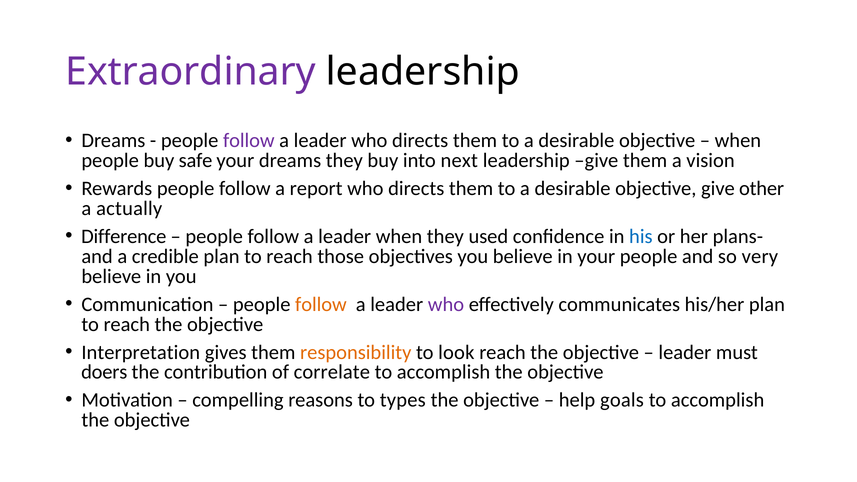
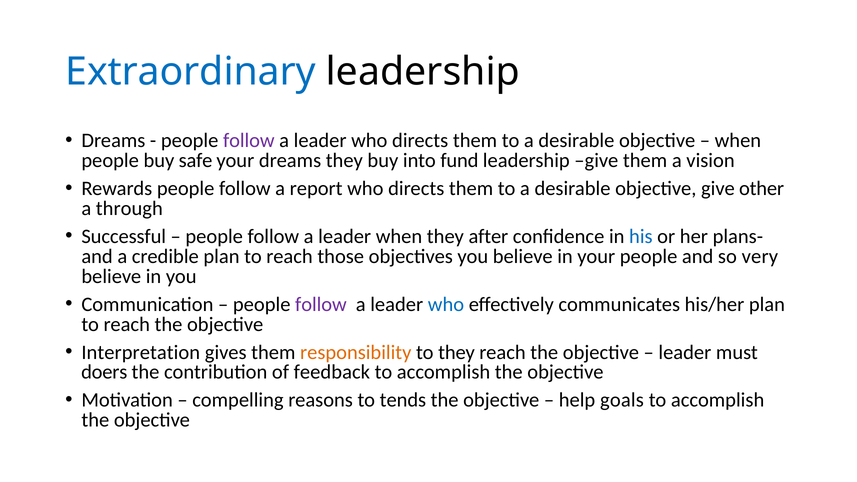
Extraordinary colour: purple -> blue (191, 72)
next: next -> fund (459, 161)
actually: actually -> through (129, 209)
Difference: Difference -> Successful (124, 237)
used: used -> after (488, 237)
follow colour: orange -> purple (321, 304)
who colour: purple -> blue (446, 304)
to look: look -> they (457, 352)
correlate: correlate -> feedback (332, 372)
types: types -> tends (403, 400)
